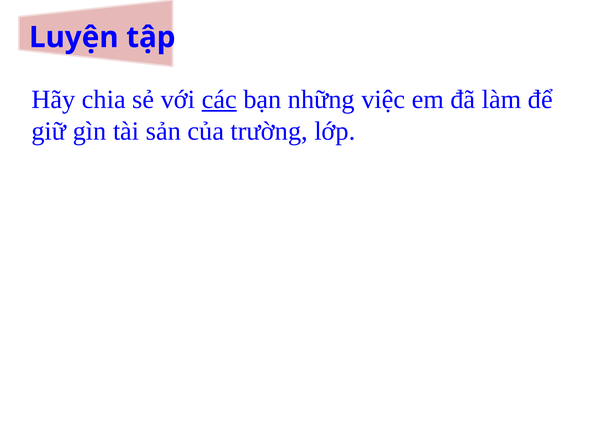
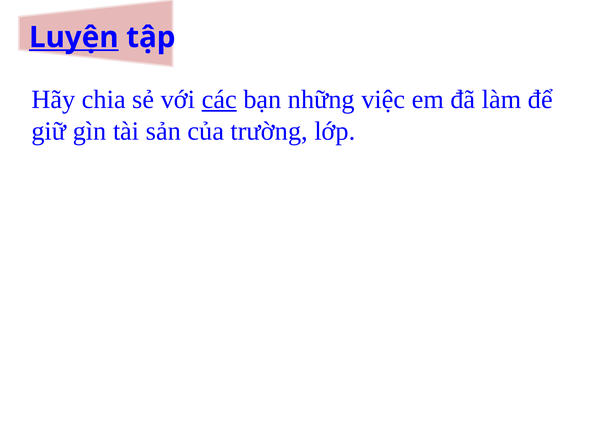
Luyện underline: none -> present (74, 37)
